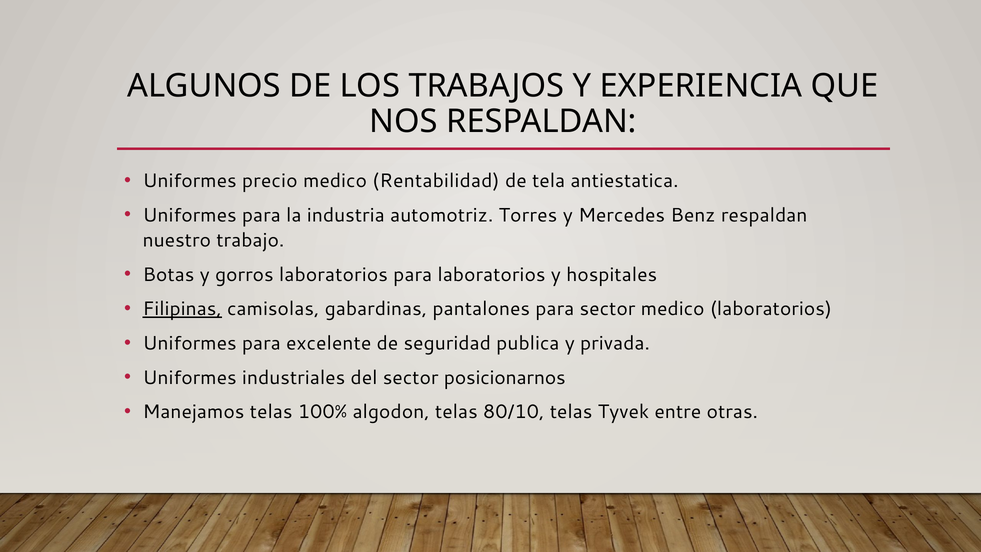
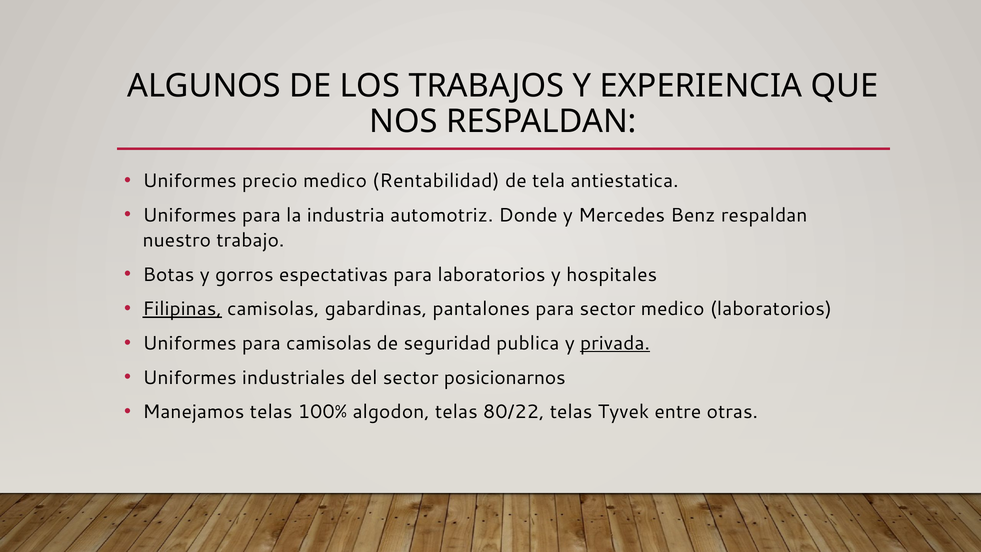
Torres: Torres -> Donde (528, 215)
gorros laboratorios: laboratorios -> espectativas (334, 275)
para excelente: excelente -> camisolas (329, 343)
privada underline: none -> present (615, 343)
80/10: 80/10 -> 80/22 (514, 412)
